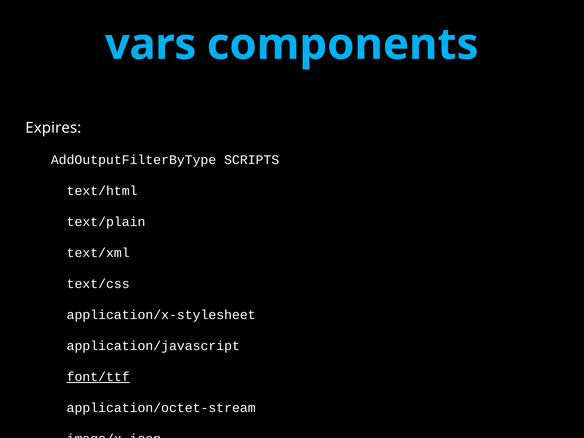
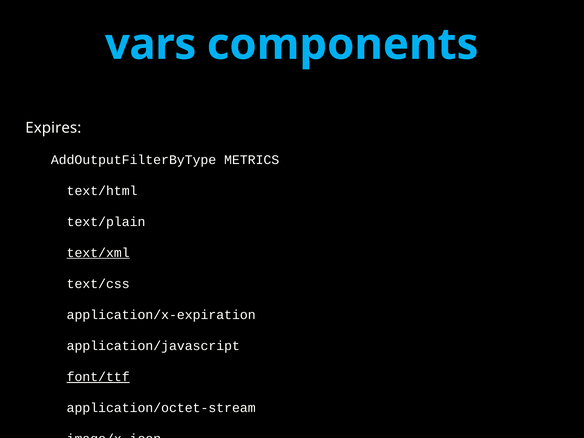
SCRIPTS: SCRIPTS -> METRICS (252, 160)
text/xml underline: none -> present (98, 253)
application/x-stylesheet: application/x-stylesheet -> application/x-expiration (161, 315)
